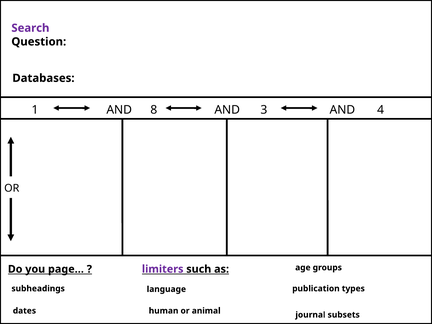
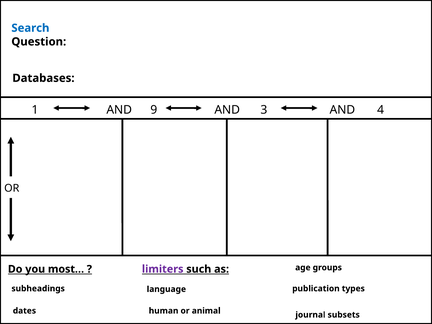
Search colour: purple -> blue (30, 28)
8: 8 -> 9 (154, 110)
page…: page… -> most… (66, 269)
